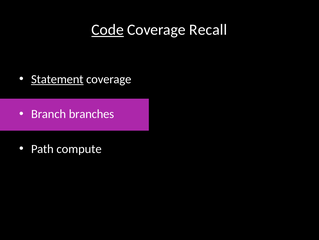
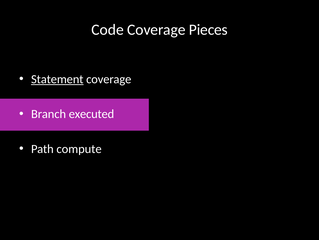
Code underline: present -> none (108, 30)
Recall: Recall -> Pieces (208, 30)
branches: branches -> executed (91, 114)
